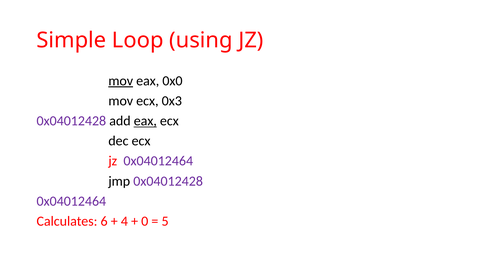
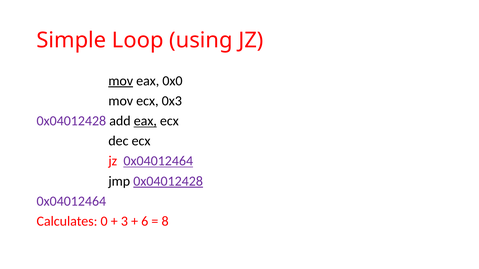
0x04012464 underline: none -> present (158, 161)
0x04012428 underline: none -> present (168, 181)
6: 6 -> 0 (104, 222)
4: 4 -> 3 (124, 222)
0: 0 -> 6 (145, 222)
5: 5 -> 8 (165, 222)
